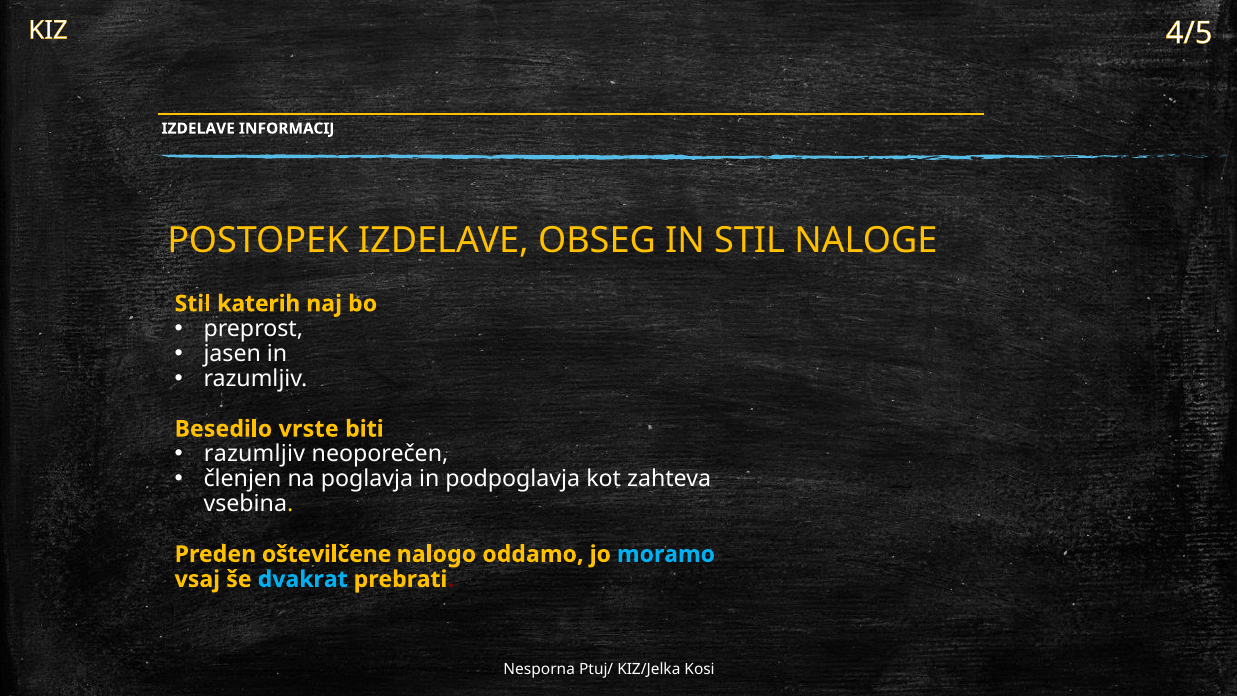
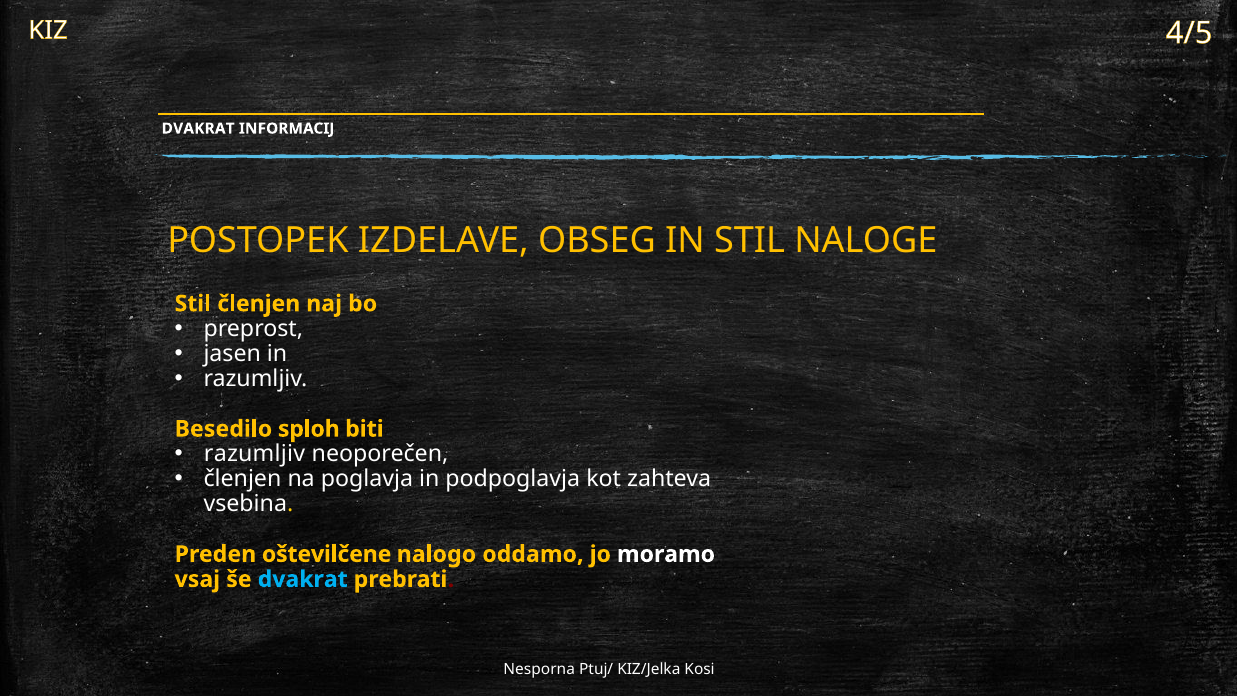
IZDELAVE: IZDELAVE -> DVAKRAT (198, 129)
Stil katerih: katerih -> členjen (259, 304)
vrste: vrste -> sploh (309, 429)
moramo colour: light blue -> white (666, 554)
